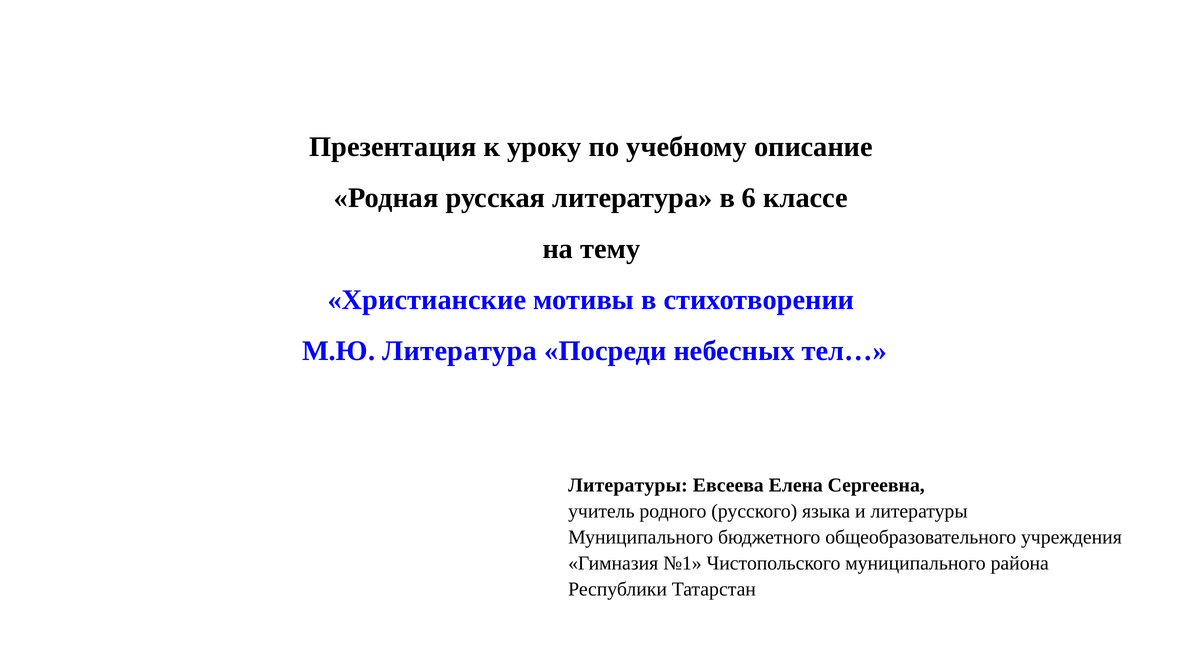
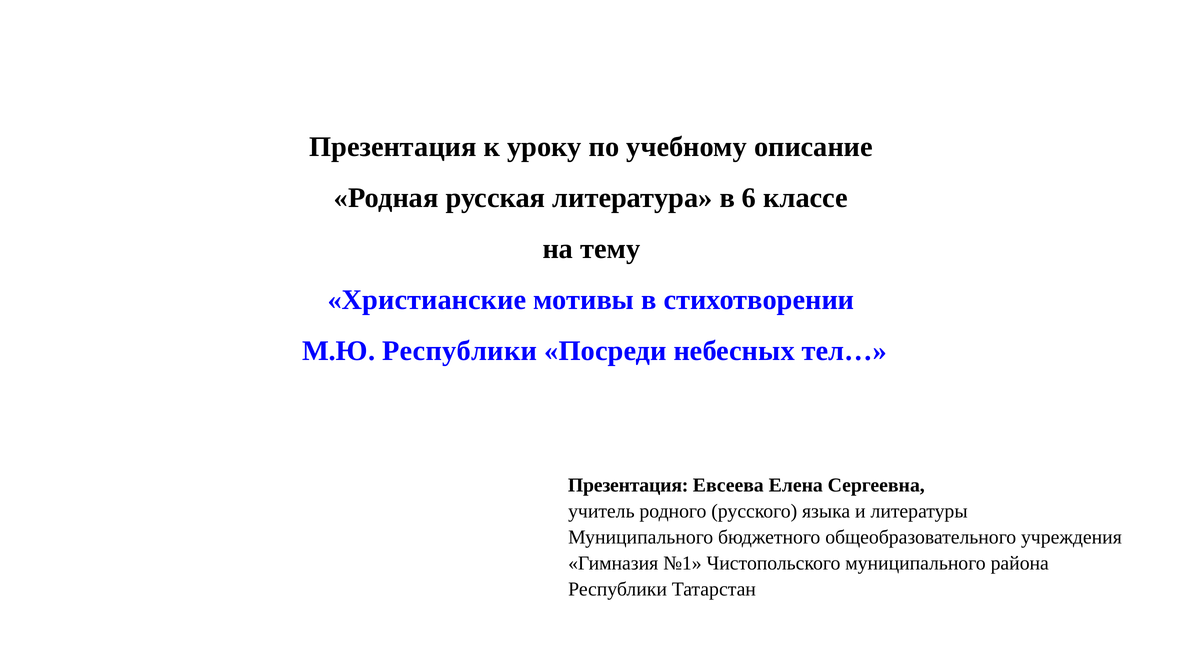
М.Ю Литература: Литература -> Республики (460, 351)
Литературы: Литературы -> Презентация (628, 485)
